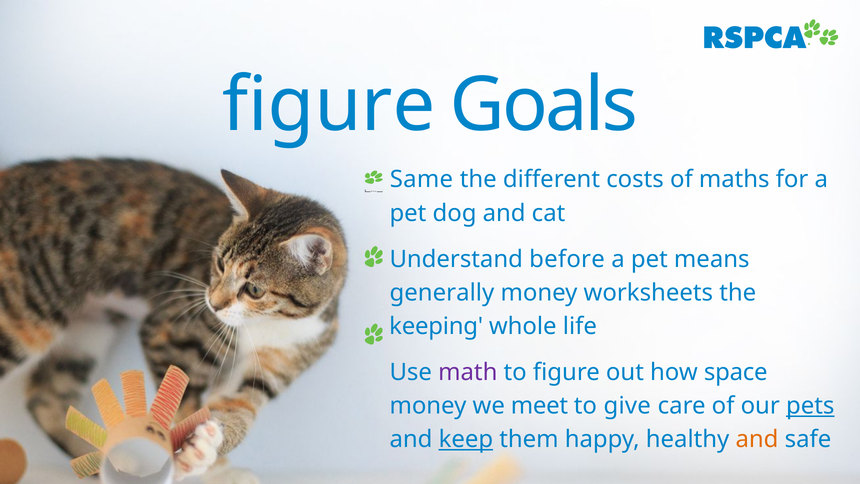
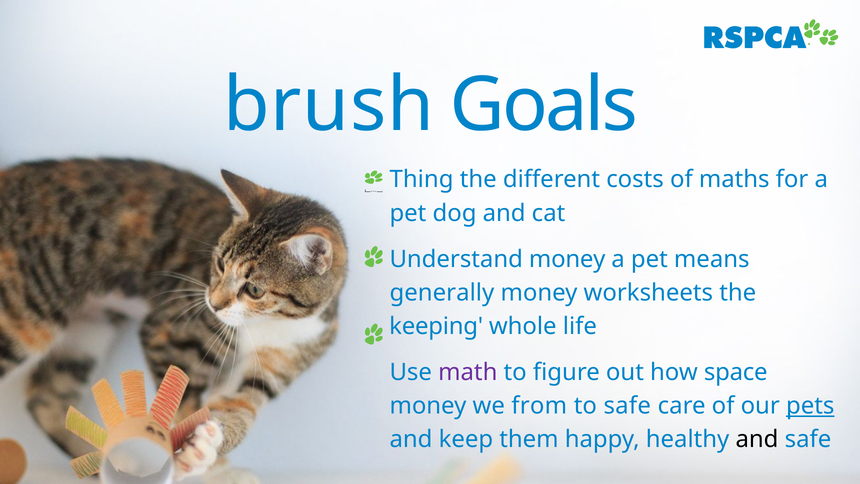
figure: figure -> brush (329, 105)
Same: Same -> Thing (422, 179)
Understand before: before -> money (567, 259)
meet: meet -> from (539, 406)
to give: give -> safe (627, 406)
keep underline: present -> none (466, 439)
and colour: orange -> black (757, 439)
